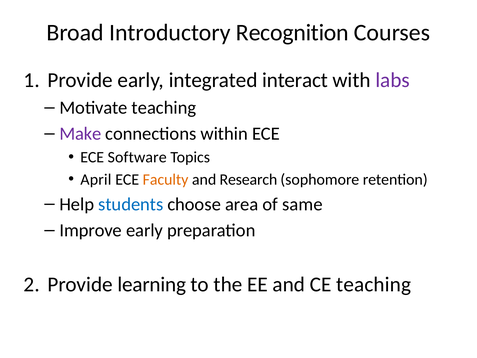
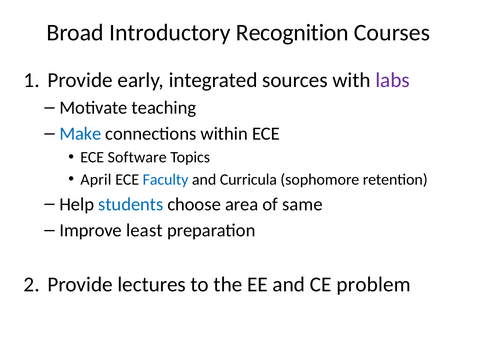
interact: interact -> sources (295, 80)
Make colour: purple -> blue (80, 134)
Faculty colour: orange -> blue (166, 180)
Research: Research -> Curricula (248, 180)
Improve early: early -> least (144, 230)
learning: learning -> lectures (152, 284)
CE teaching: teaching -> problem (374, 284)
